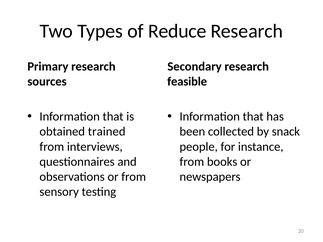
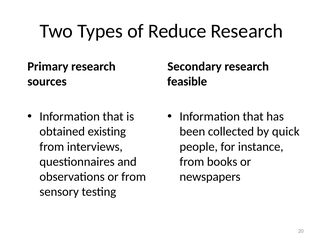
trained: trained -> existing (107, 132)
snack: snack -> quick (286, 132)
